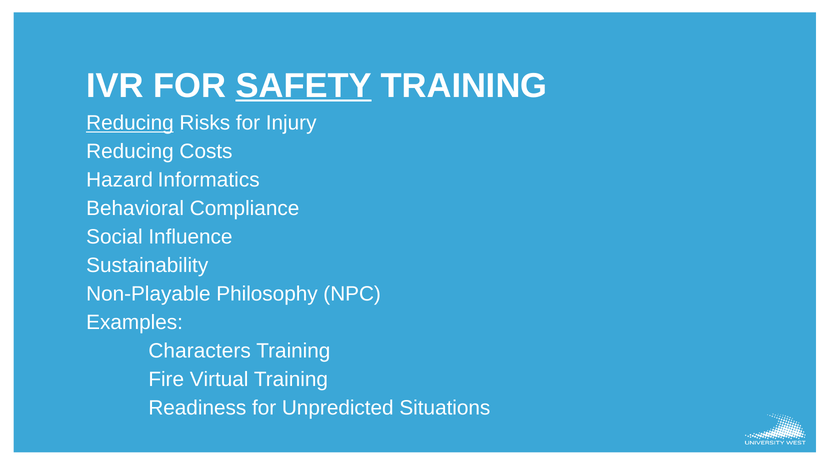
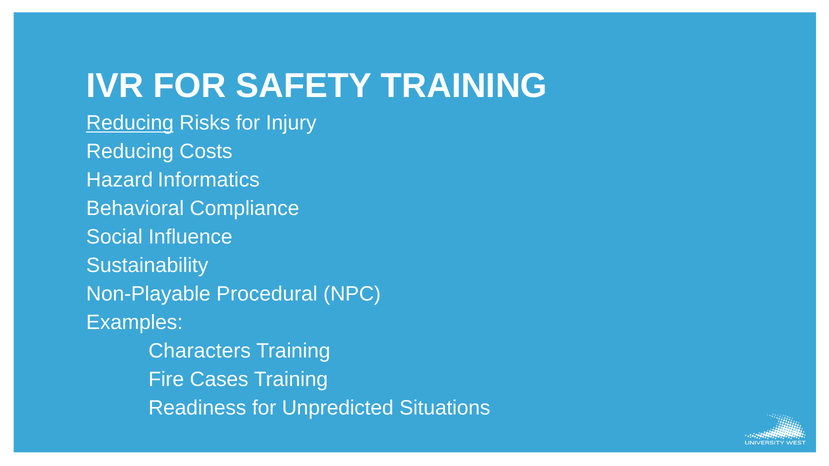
SAFETY underline: present -> none (304, 86)
Philosophy: Philosophy -> Procedural (267, 294)
Virtual: Virtual -> Cases (219, 380)
